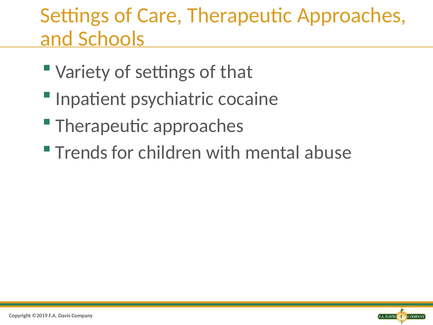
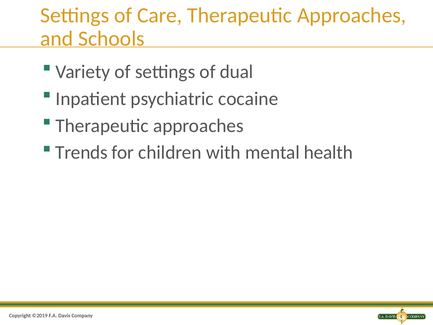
that: that -> dual (237, 72)
abuse: abuse -> health (328, 153)
